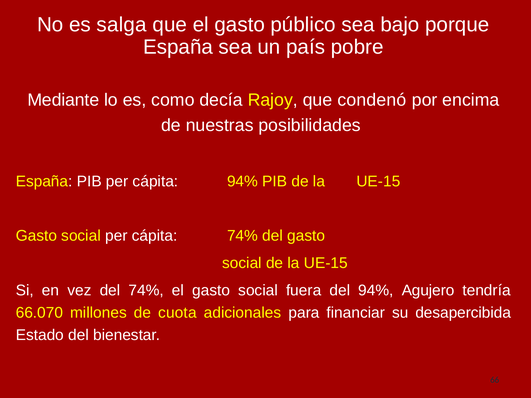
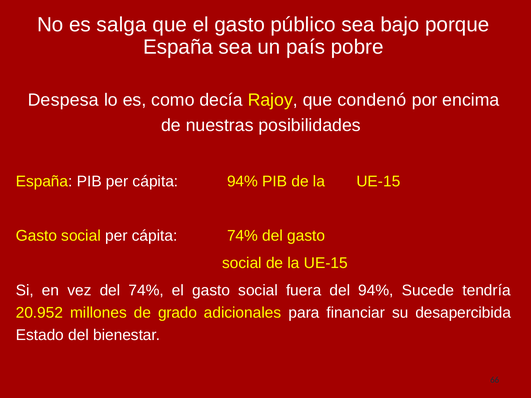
Mediante: Mediante -> Despesa (63, 100)
Agujero: Agujero -> Sucede (428, 291)
66.070: 66.070 -> 20.952 (39, 313)
cuota: cuota -> grado (178, 313)
